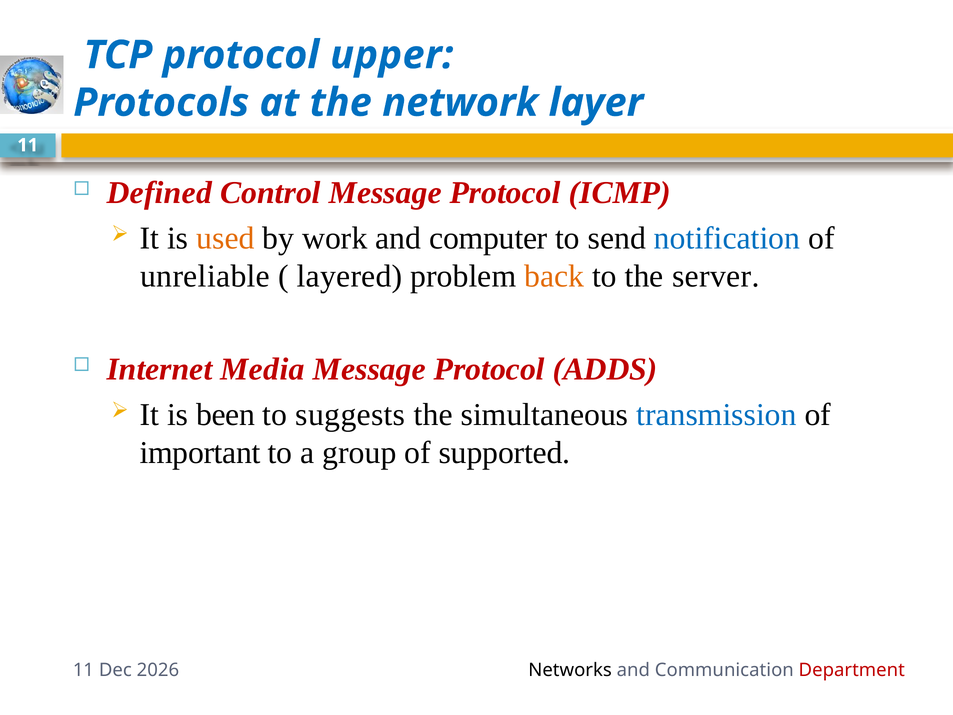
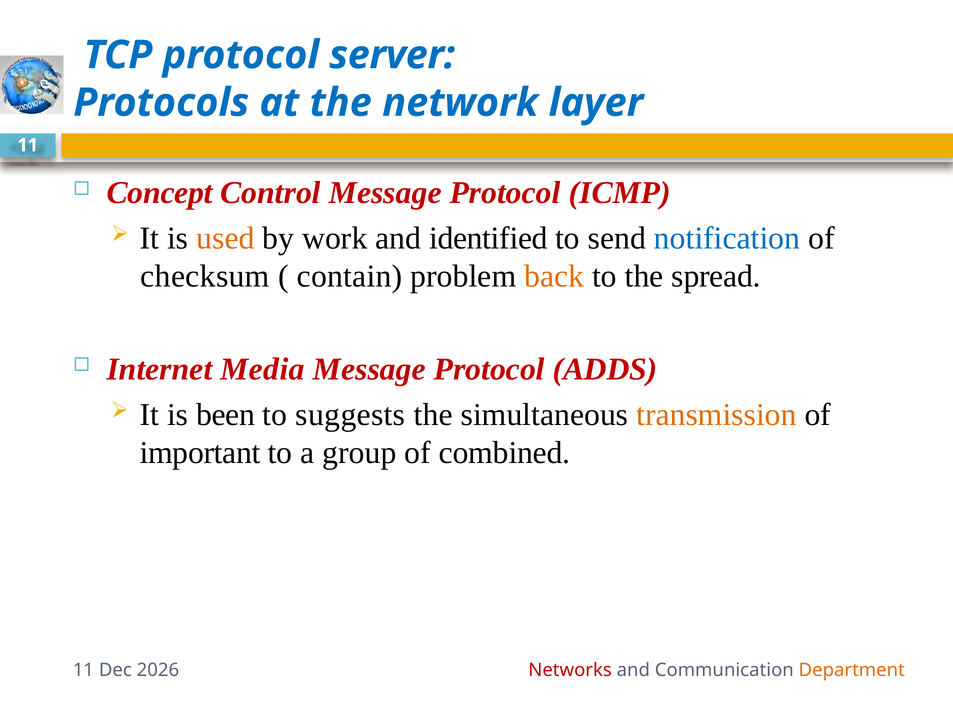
upper: upper -> server (392, 55)
Defined: Defined -> Concept (160, 193)
computer: computer -> identified (488, 238)
unreliable: unreliable -> checksum (205, 276)
layered: layered -> contain (350, 276)
server: server -> spread (716, 276)
transmission colour: blue -> orange (716, 414)
supported: supported -> combined (505, 453)
Networks colour: black -> red (570, 670)
Department colour: red -> orange (852, 670)
